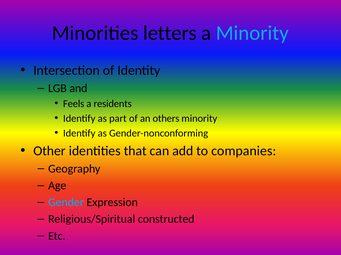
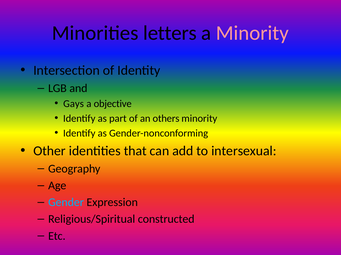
Minority colour: light blue -> pink (252, 33)
Feels: Feels -> Gays (74, 104)
residents: residents -> objective (113, 104)
companies: companies -> intersexual (244, 151)
